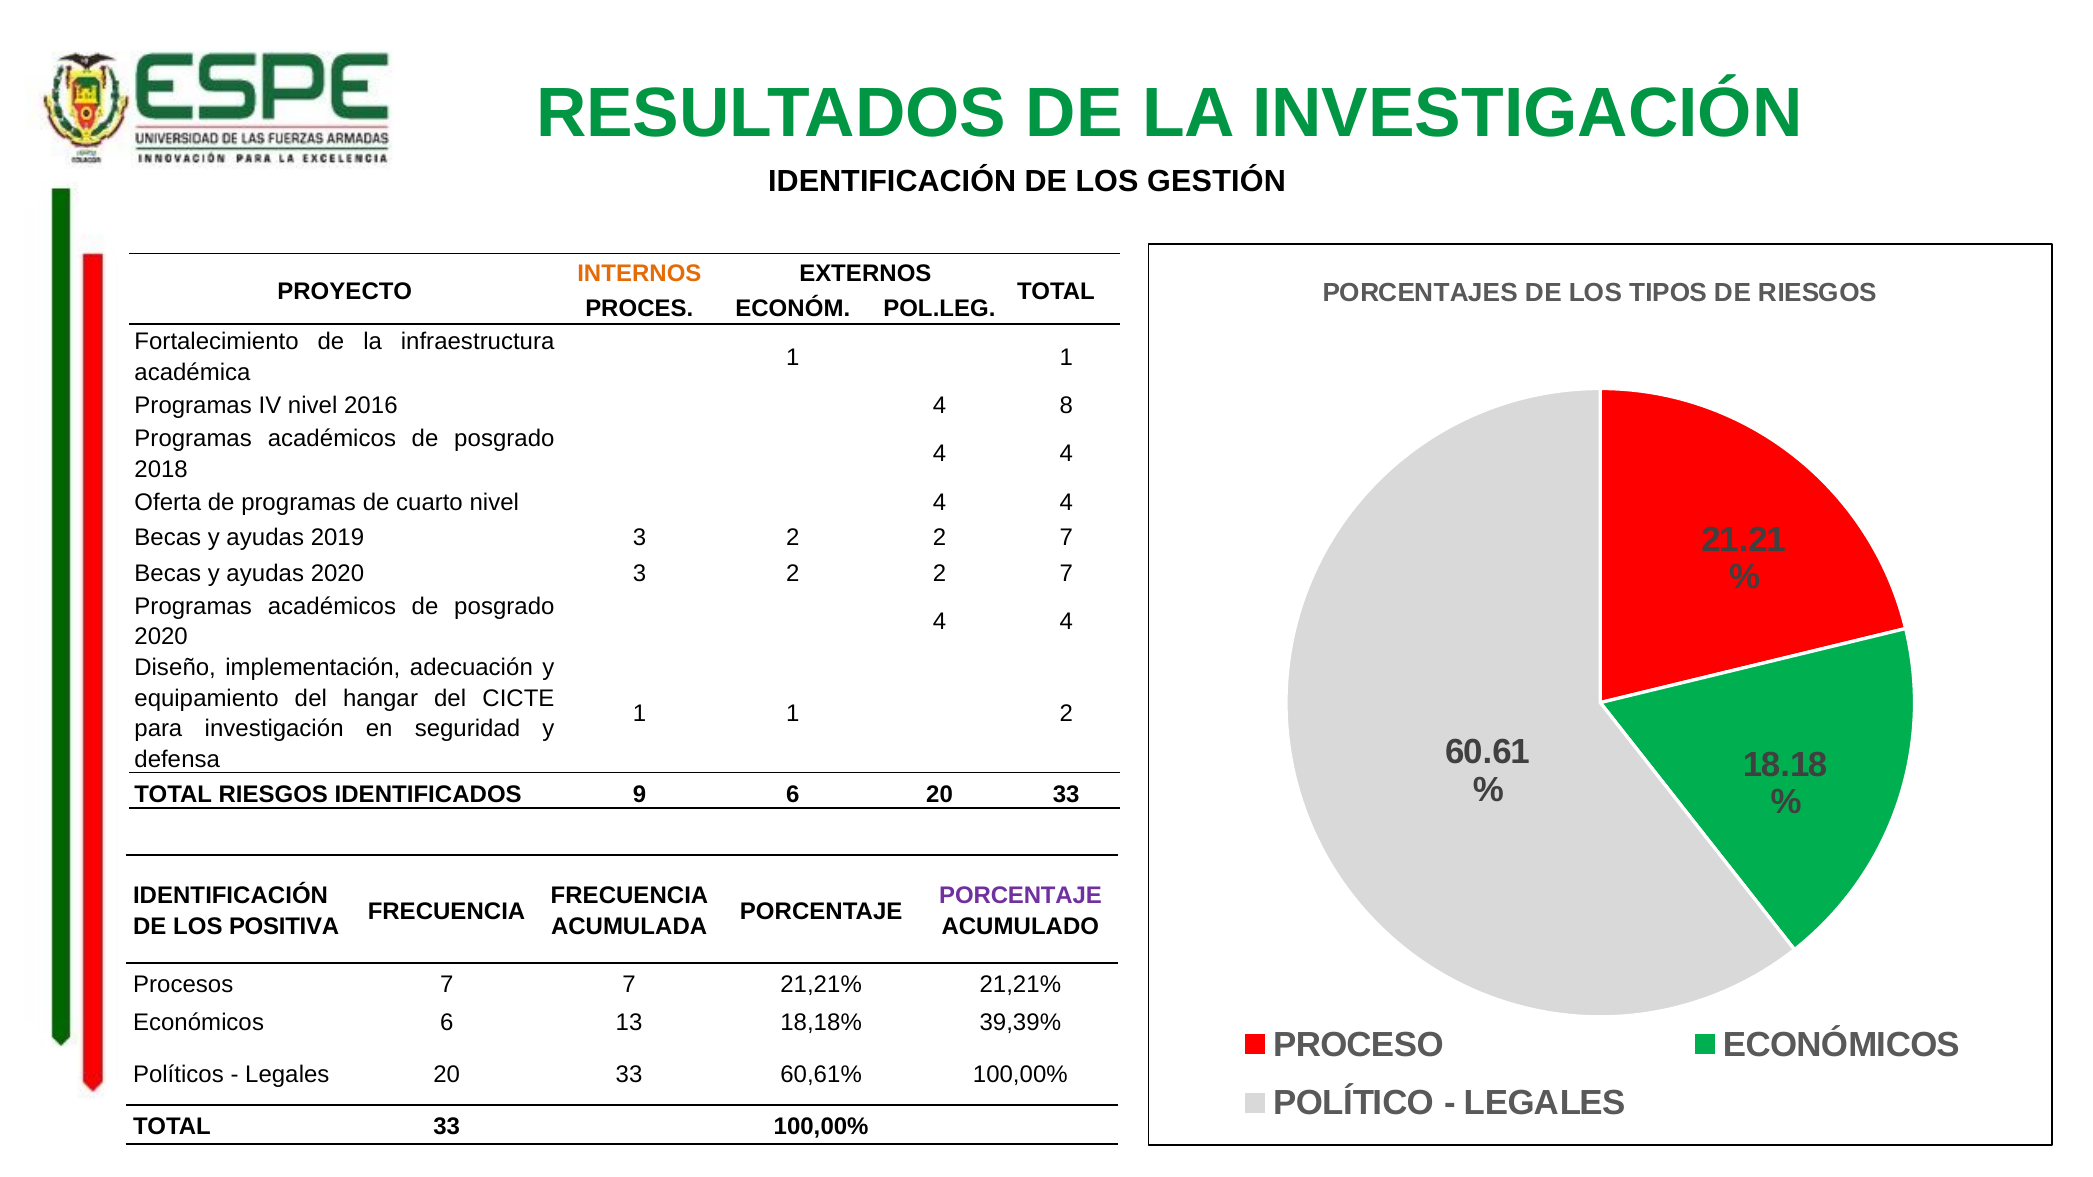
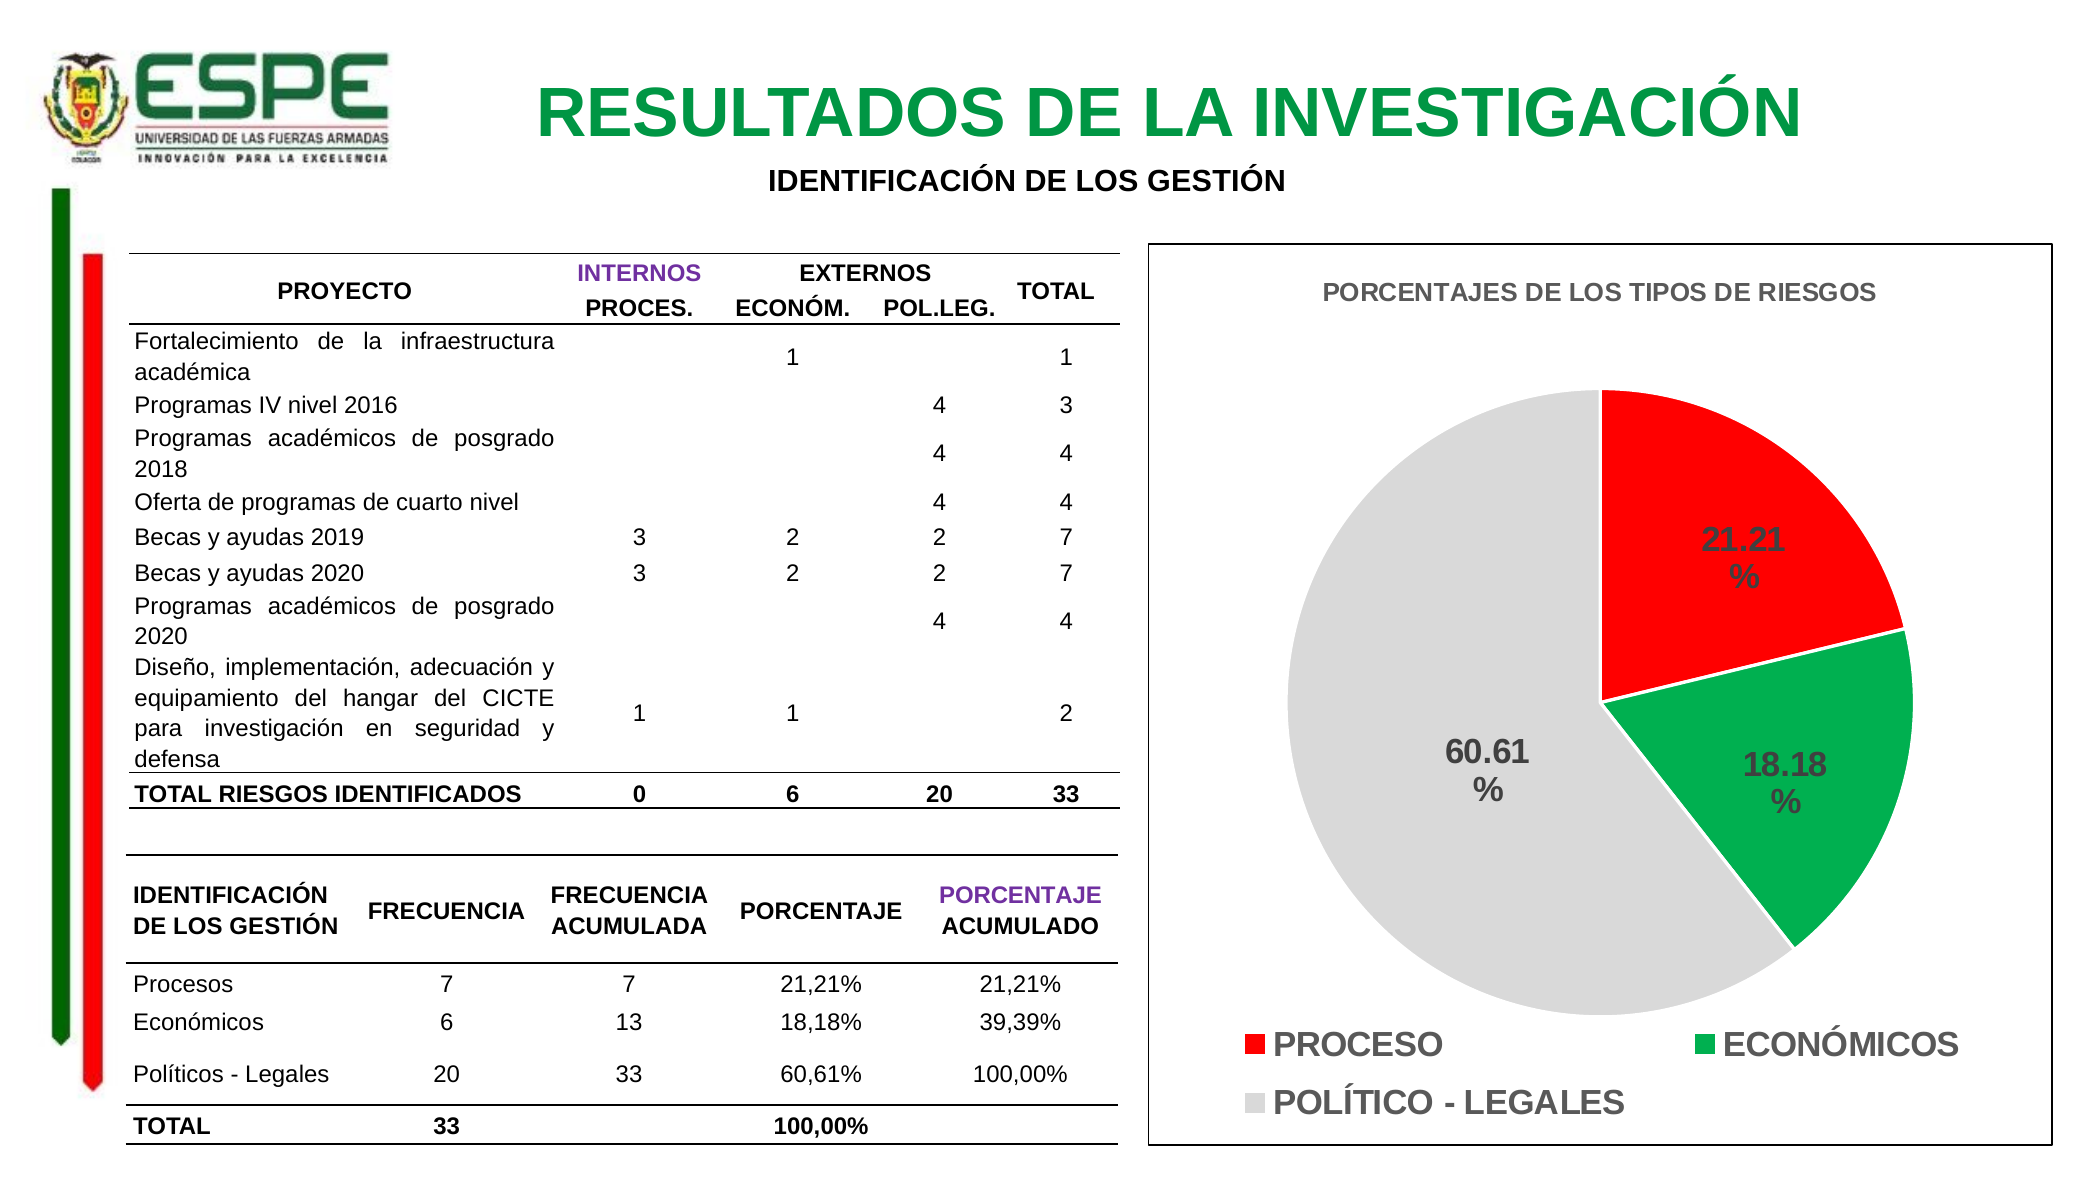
INTERNOS colour: orange -> purple (639, 274)
4 8: 8 -> 3 (1066, 406)
9: 9 -> 0 (639, 795)
POSITIVA: POSITIVA -> GESTIÓN (284, 927)
